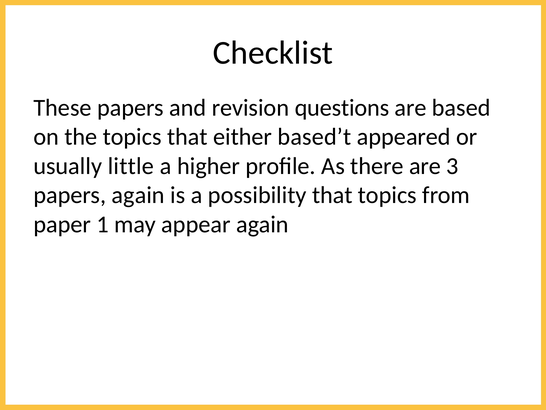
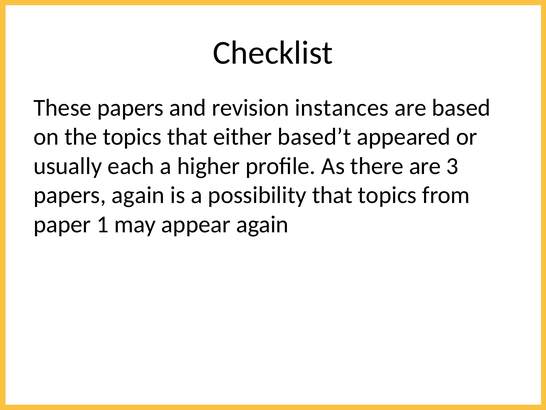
questions: questions -> instances (342, 108)
little: little -> each (131, 166)
